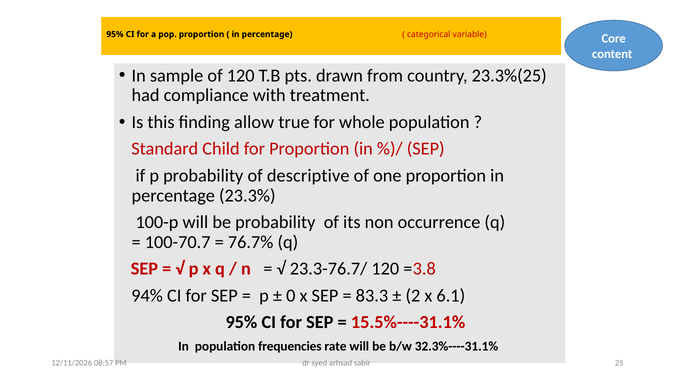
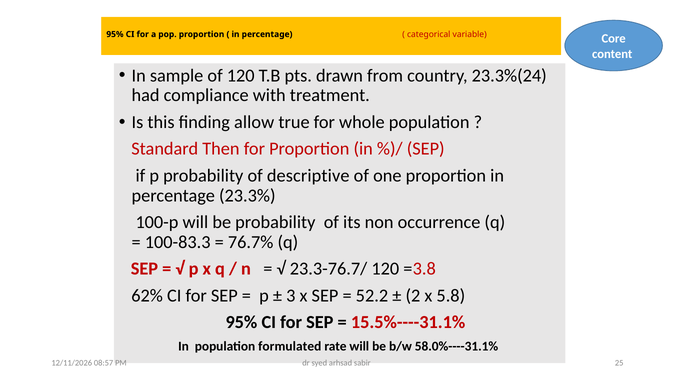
23.3%(25: 23.3%(25 -> 23.3%(24 (509, 76)
Child: Child -> Then (221, 149)
100-70.7: 100-70.7 -> 100-83.3 (178, 242)
94%: 94% -> 62% (147, 295)
0: 0 -> 3 (291, 295)
83.3: 83.3 -> 52.2 (372, 295)
6.1: 6.1 -> 5.8 (451, 295)
frequencies: frequencies -> formulated (290, 346)
32.3%----31.1%: 32.3%----31.1% -> 58.0%----31.1% (456, 346)
